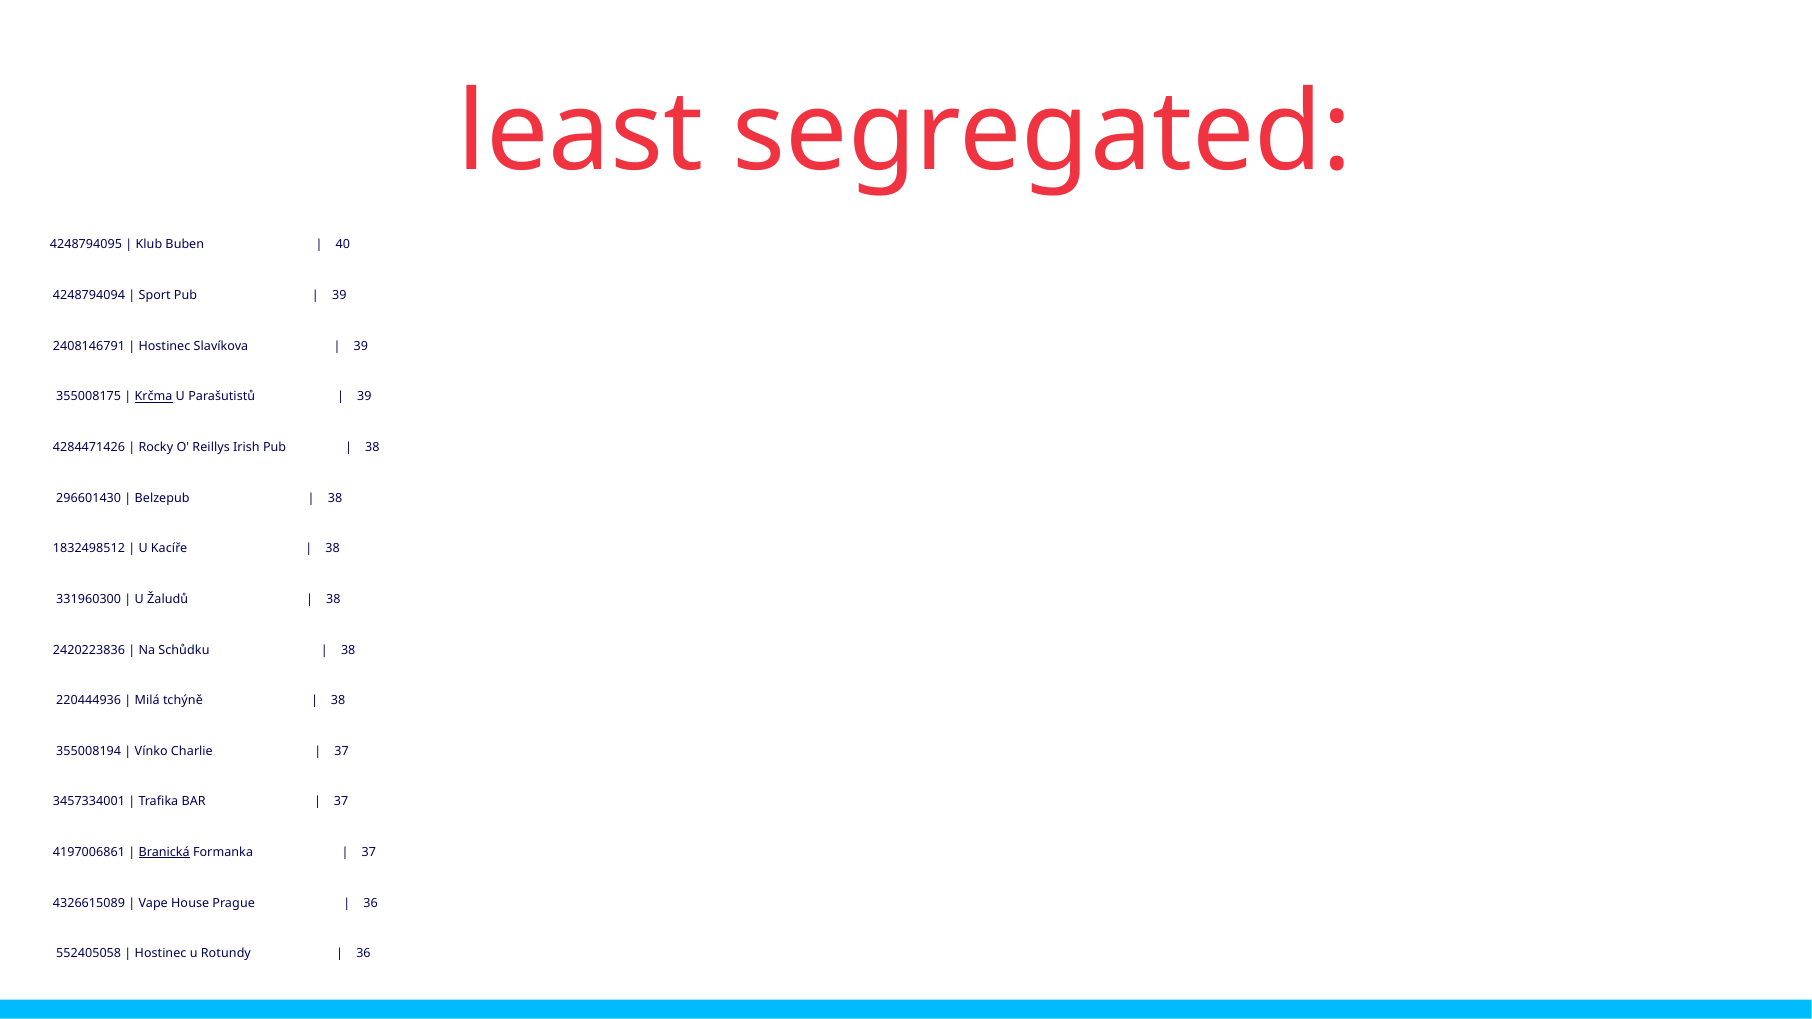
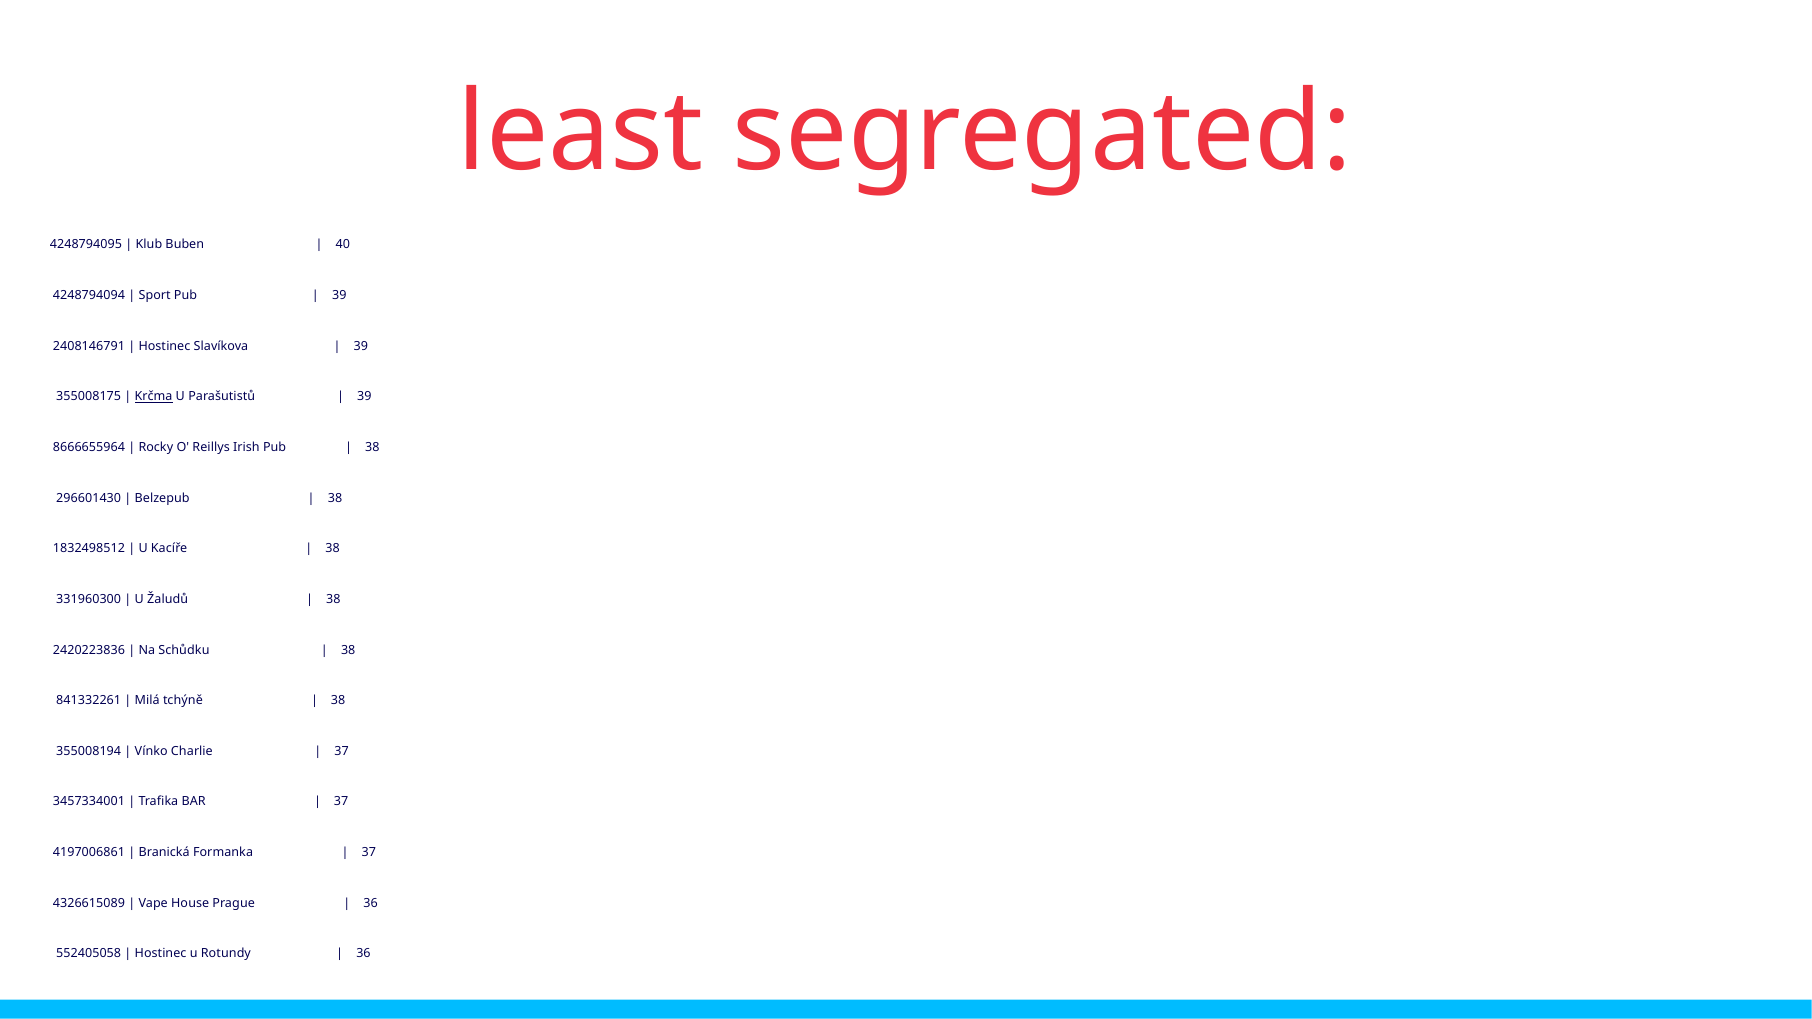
4284471426: 4284471426 -> 8666655964 (89, 448)
220444936: 220444936 -> 841332261 (89, 701)
Branická underline: present -> none (164, 853)
